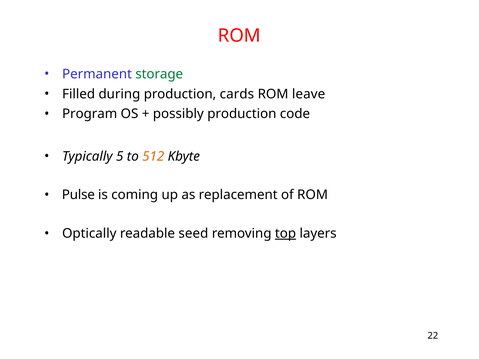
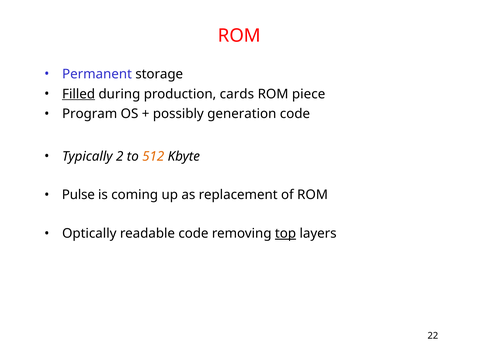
storage colour: green -> black (159, 74)
Filled underline: none -> present (79, 94)
leave: leave -> piece (309, 94)
possibly production: production -> generation (242, 114)
5: 5 -> 2 (120, 156)
readable seed: seed -> code (193, 234)
